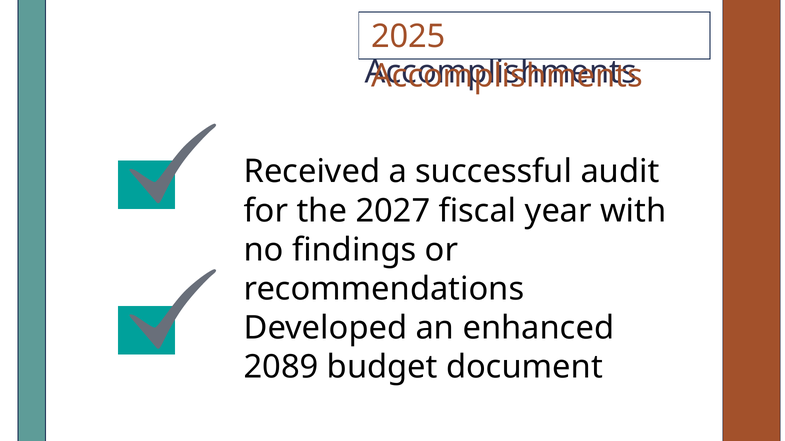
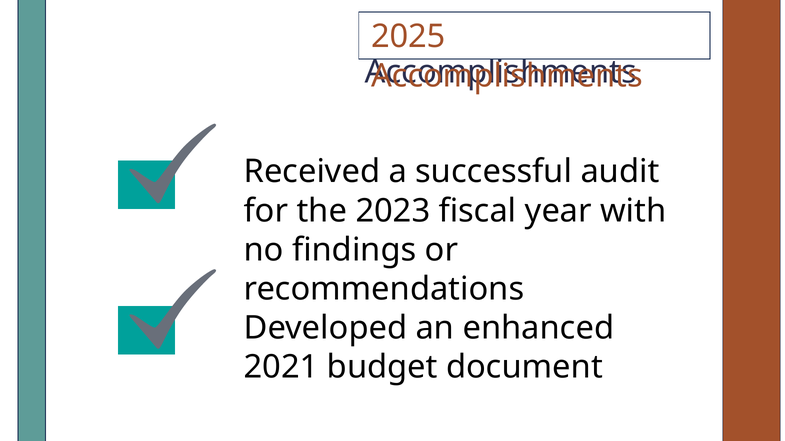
2027: 2027 -> 2023 (393, 211)
2089: 2089 -> 2021 (281, 368)
